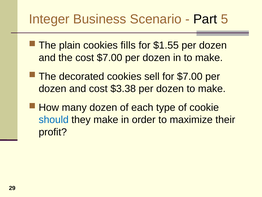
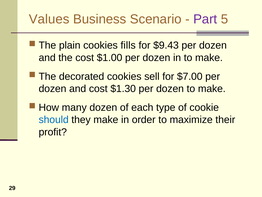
Integer: Integer -> Values (49, 19)
Part colour: black -> purple (205, 19)
$1.55: $1.55 -> $9.43 (166, 45)
cost $7.00: $7.00 -> $1.00 (110, 57)
$3.38: $3.38 -> $1.30 (123, 89)
